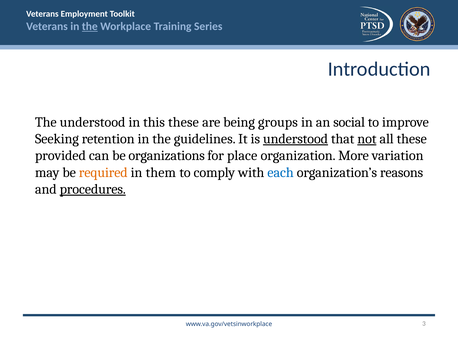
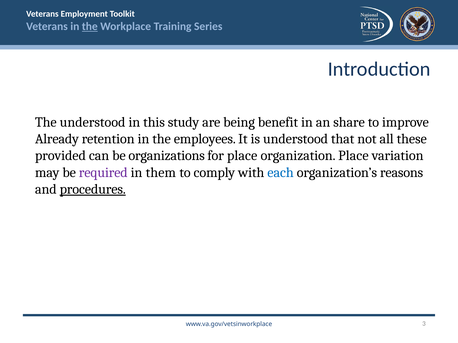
this these: these -> study (184, 122)
groups: groups -> benefit (278, 122)
social: social -> share (349, 122)
Seeking: Seeking -> Already (57, 139)
guidelines: guidelines -> employees (205, 139)
understood underline: present -> none (296, 139)
not underline: present -> none (367, 139)
organization More: More -> Place (353, 156)
required colour: orange -> purple (103, 173)
